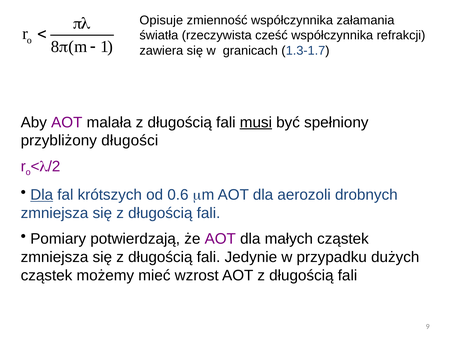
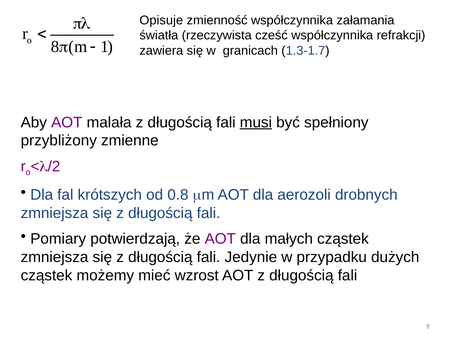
długości: długości -> zmienne (130, 141)
Dla underline: present -> none (42, 195)
0.6: 0.6 -> 0.8 (178, 195)
